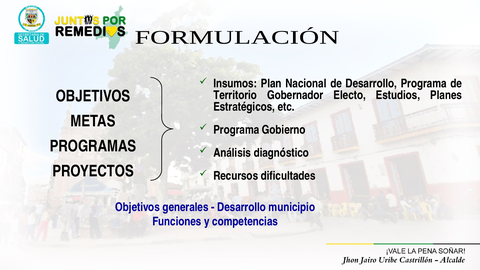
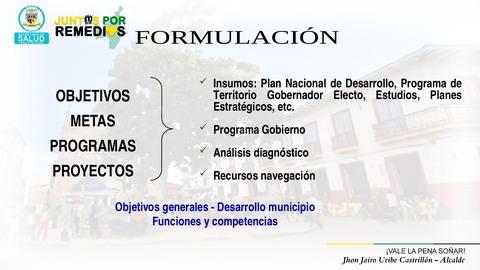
dificultades: dificultades -> navegación (288, 176)
